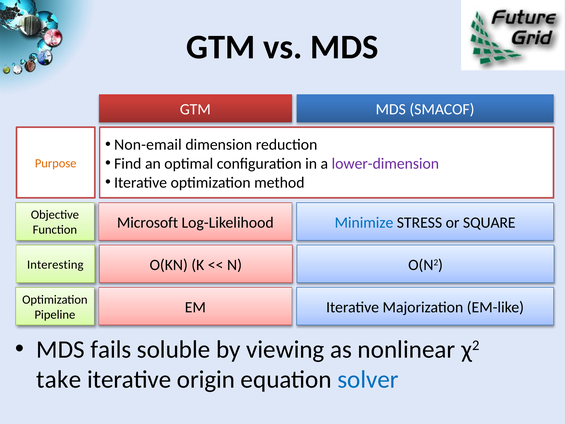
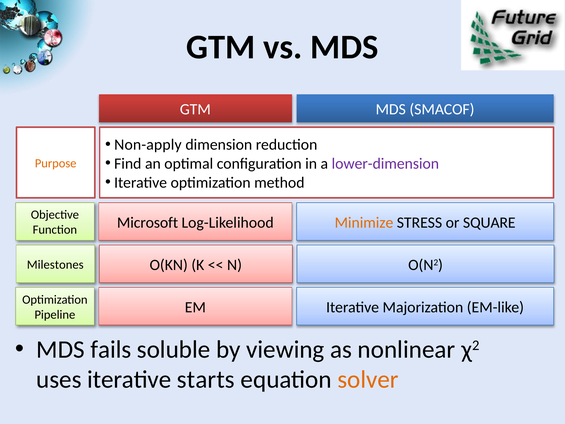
Non-email: Non-email -> Non-apply (148, 145)
Minimize colour: blue -> orange (364, 222)
Interesting: Interesting -> Milestones (55, 265)
take: take -> uses (59, 379)
origin: origin -> starts (206, 379)
solver colour: blue -> orange (368, 379)
